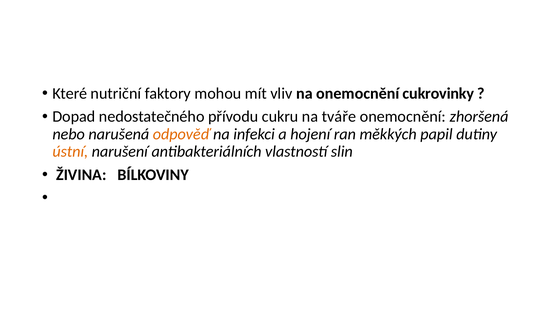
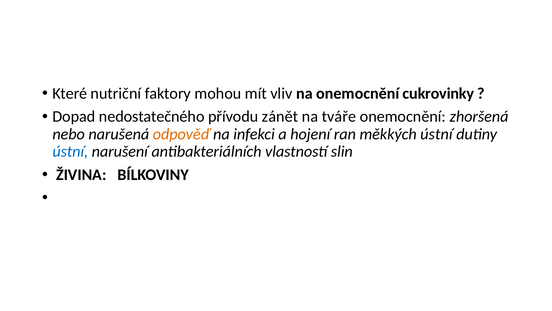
cukru: cukru -> zánět (280, 116)
měkkých papil: papil -> ústní (436, 134)
ústní colour: orange -> blue (70, 151)
